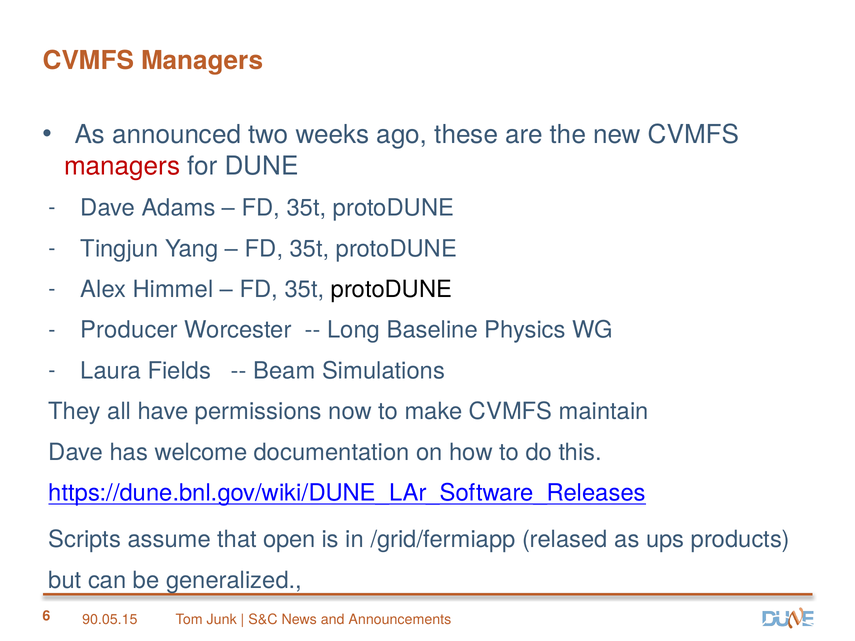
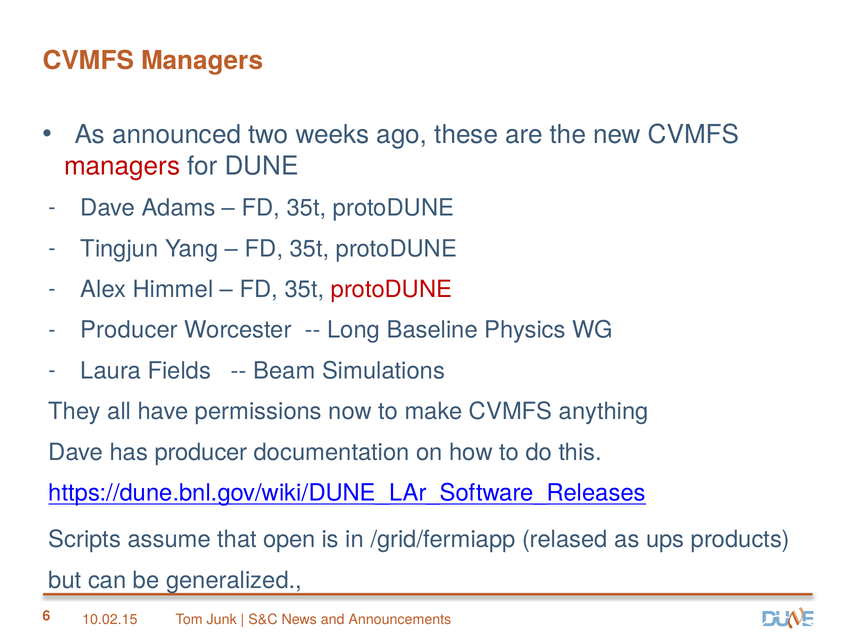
protoDUNE colour: black -> red (391, 290)
maintain: maintain -> anything (604, 412)
has welcome: welcome -> producer (201, 453)
90.05.15: 90.05.15 -> 10.02.15 (110, 620)
